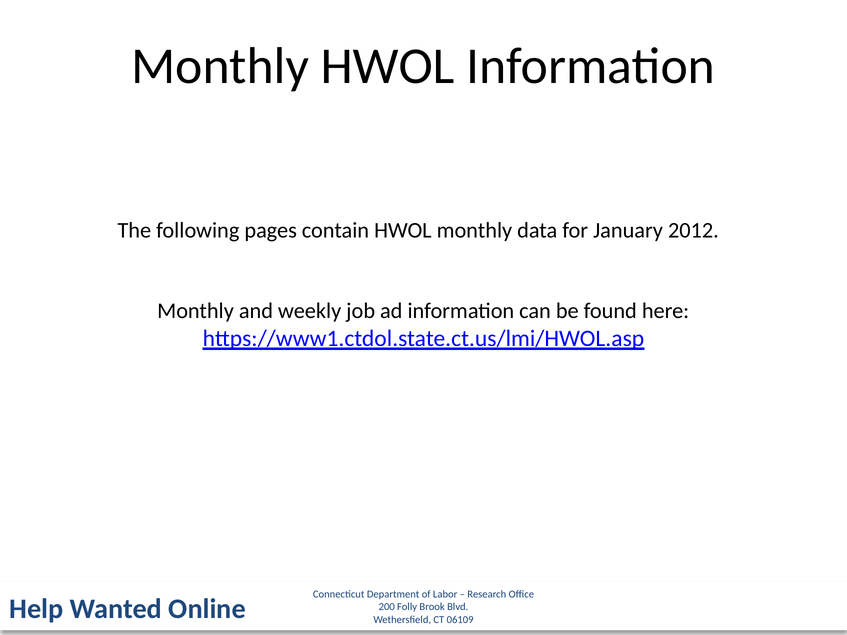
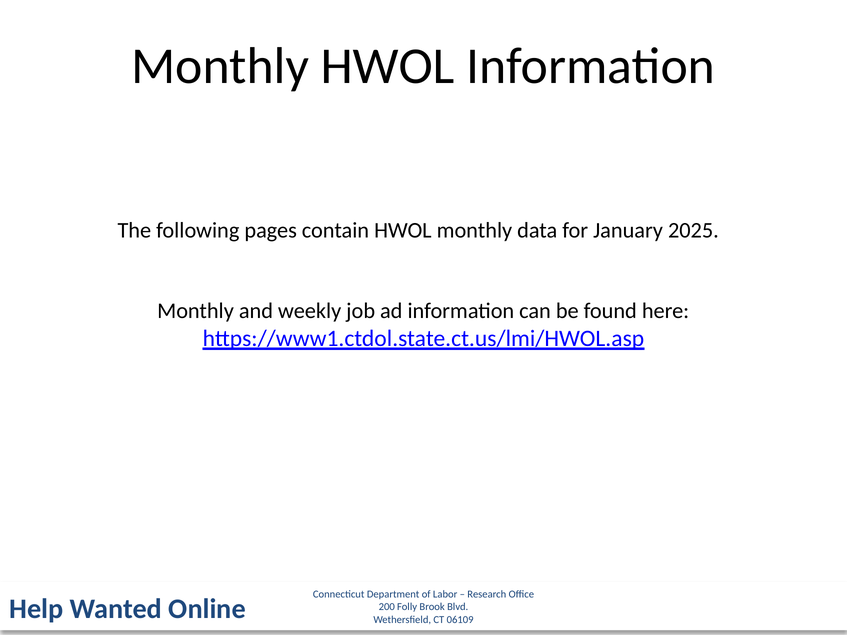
2012: 2012 -> 2025 (693, 231)
